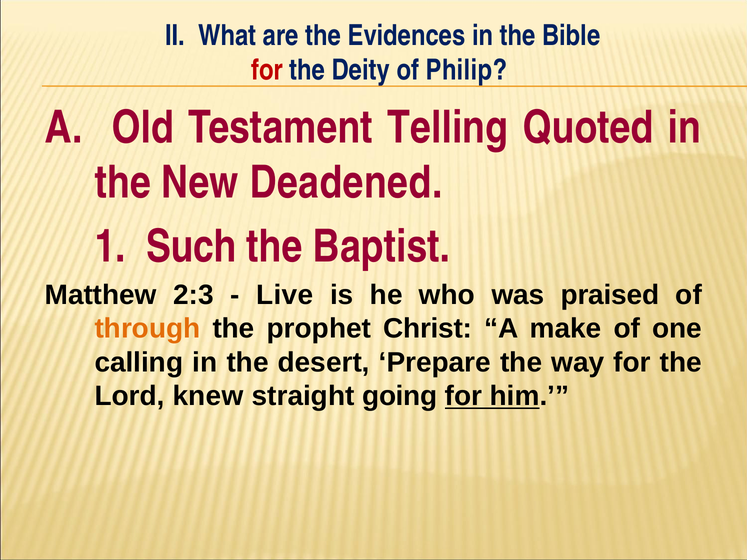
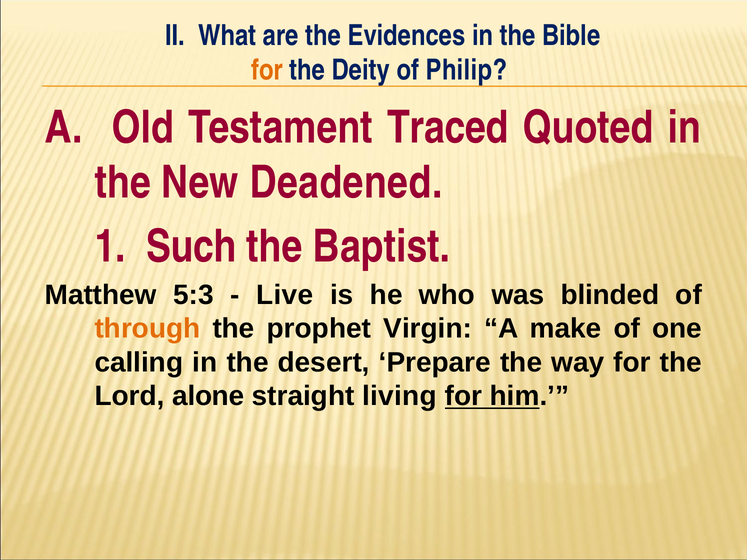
for colour: red -> orange (267, 70)
Telling: Telling -> Traced (448, 128)
2:3: 2:3 -> 5:3 (194, 295)
praised: praised -> blinded (610, 295)
Christ: Christ -> Virgin (428, 329)
knew: knew -> alone (208, 396)
going: going -> living (399, 396)
